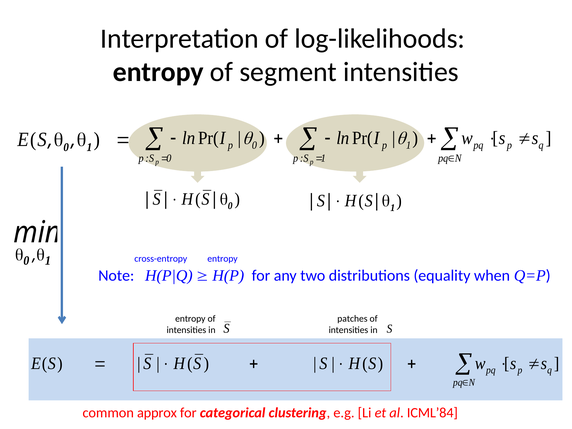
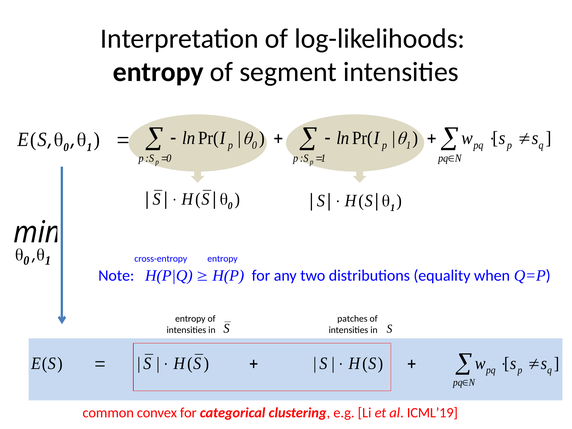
approx: approx -> convex (157, 413)
ICML’84: ICML’84 -> ICML’19 (432, 413)
